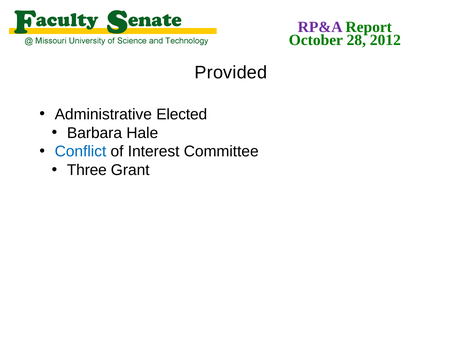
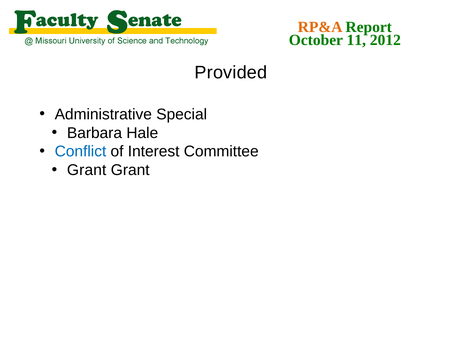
RP&A colour: purple -> orange (320, 27)
28: 28 -> 11 (356, 40)
Elected: Elected -> Special (182, 114)
Three: Three -> Grant (87, 170)
